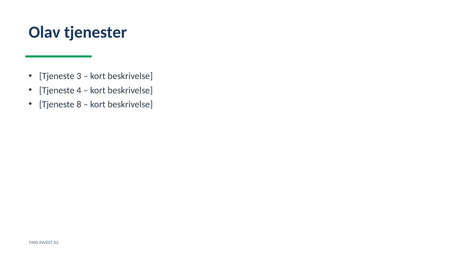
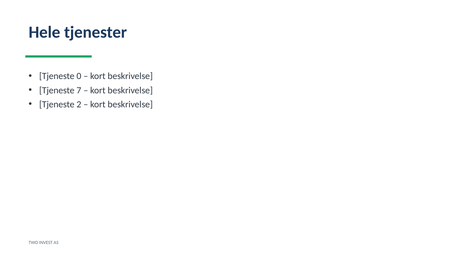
Olav: Olav -> Hele (44, 32)
3: 3 -> 0 (79, 76)
4: 4 -> 7 (79, 90)
8: 8 -> 2 (79, 104)
